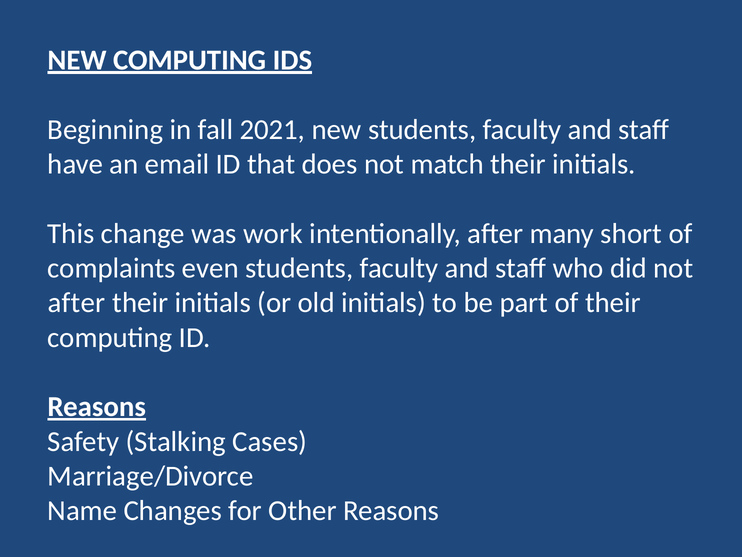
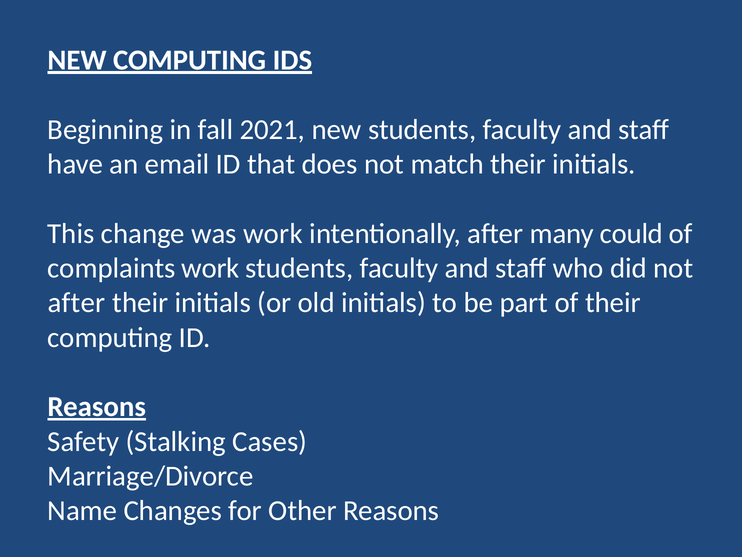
short: short -> could (631, 233)
complaints even: even -> work (210, 268)
